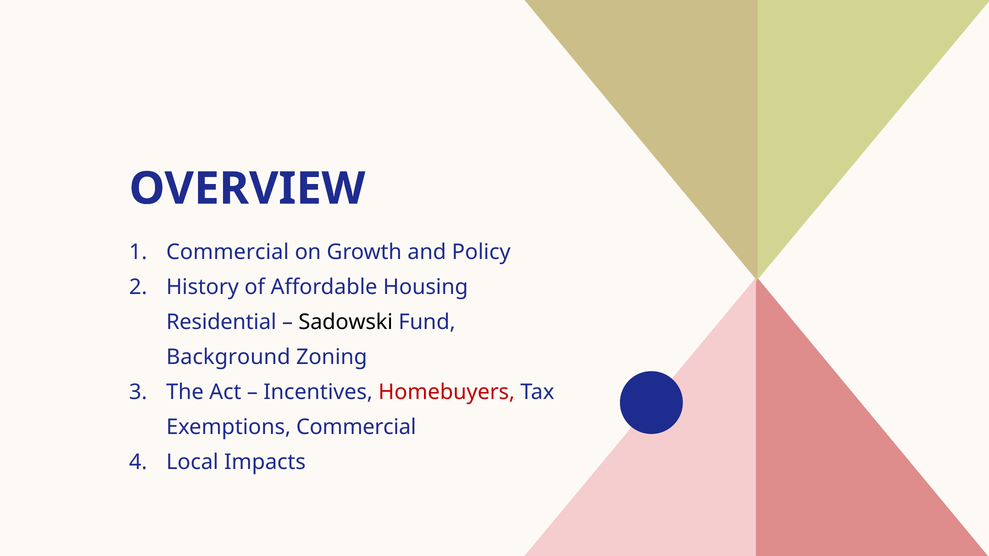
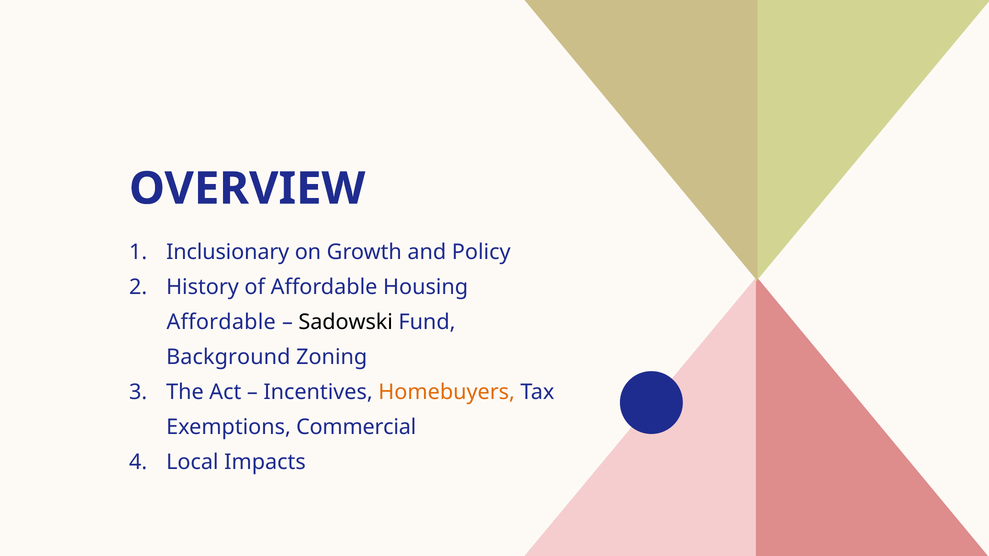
Commercial: Commercial -> Inclusionary (228, 252)
Residential: Residential -> Affordable (221, 322)
Homebuyers colour: red -> orange (447, 392)
